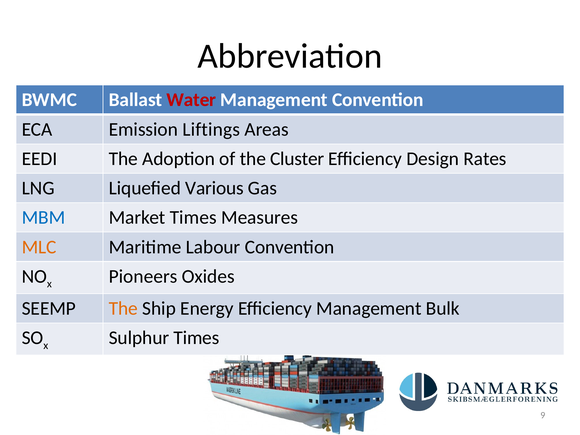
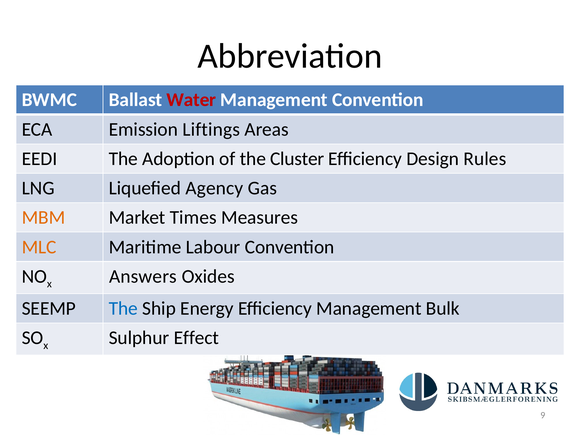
Rates: Rates -> Rules (485, 159)
Various: Various -> Agency (214, 188)
MBM colour: blue -> orange (44, 218)
Pioneers: Pioneers -> Answers (143, 276)
The colour: orange -> blue (123, 308)
Sulphur Times: Times -> Effect (196, 338)
